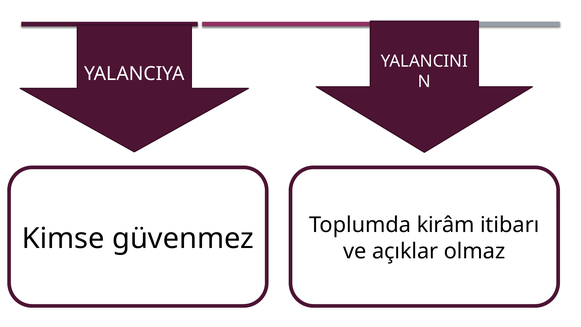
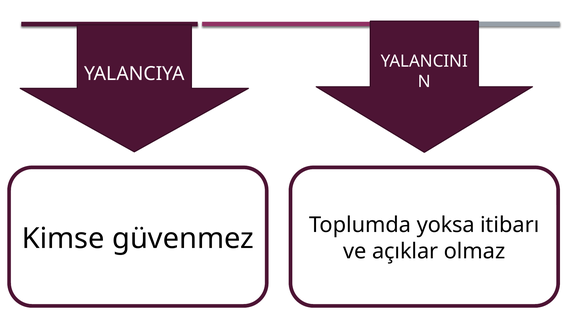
kirâm: kirâm -> yoksa (446, 225)
